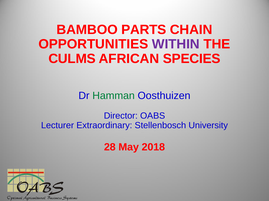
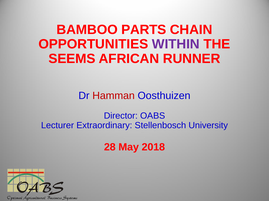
CULMS: CULMS -> SEEMS (72, 59)
SPECIES: SPECIES -> RUNNER (192, 59)
Hamman colour: green -> red (114, 96)
